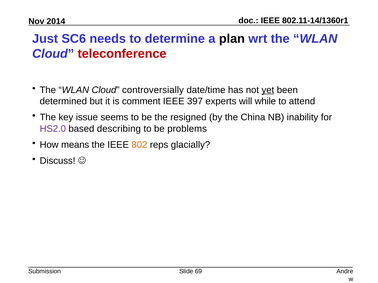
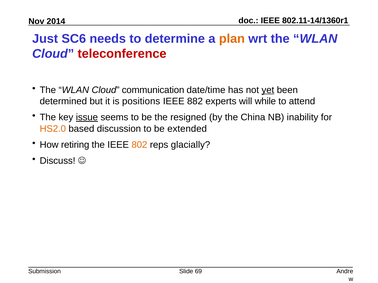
plan colour: black -> orange (232, 39)
controversially: controversially -> communication (153, 90)
comment: comment -> positions (141, 101)
397: 397 -> 882 (195, 101)
issue underline: none -> present (87, 118)
HS2.0 colour: purple -> orange (53, 129)
describing: describing -> discussion (119, 129)
problems: problems -> extended (187, 129)
means: means -> retiring (75, 145)
